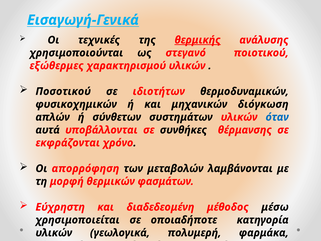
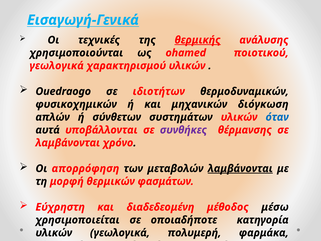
στεγανό: στεγανό -> ohamed (186, 53)
εξώθερμες: εξώθερμες -> γεωλογικά (57, 66)
Ποσοτικού: Ποσοτικού -> Ouedraogo (63, 91)
συνθήκες colour: black -> purple (183, 130)
εκφράζονται: εκφράζονται -> λαμβάνονται (68, 143)
λαμβάνονται underline: none -> present (240, 168)
